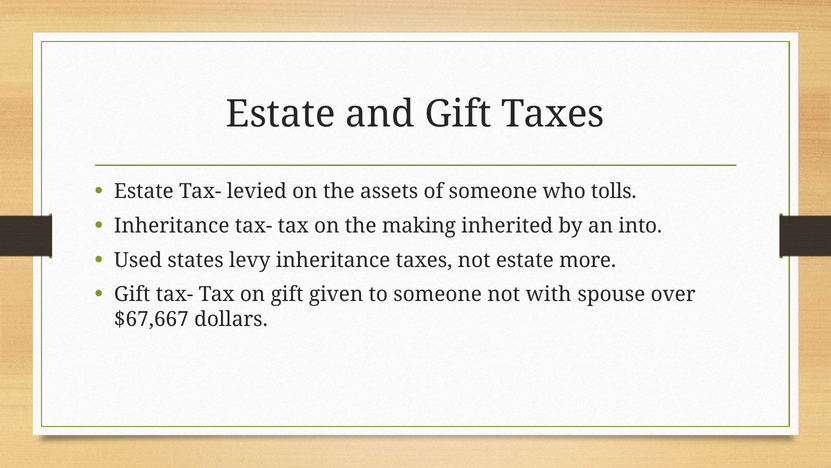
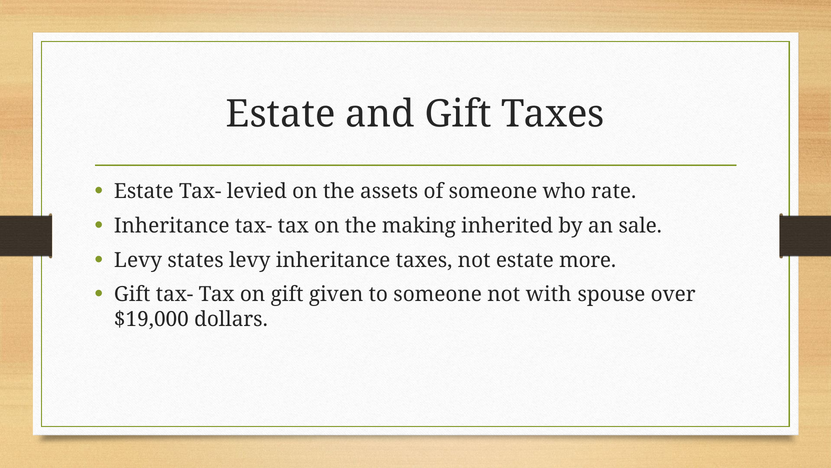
tolls: tolls -> rate (614, 191)
into: into -> sale (640, 226)
Used: Used -> Levy (138, 260)
$67,667: $67,667 -> $19,000 (151, 319)
